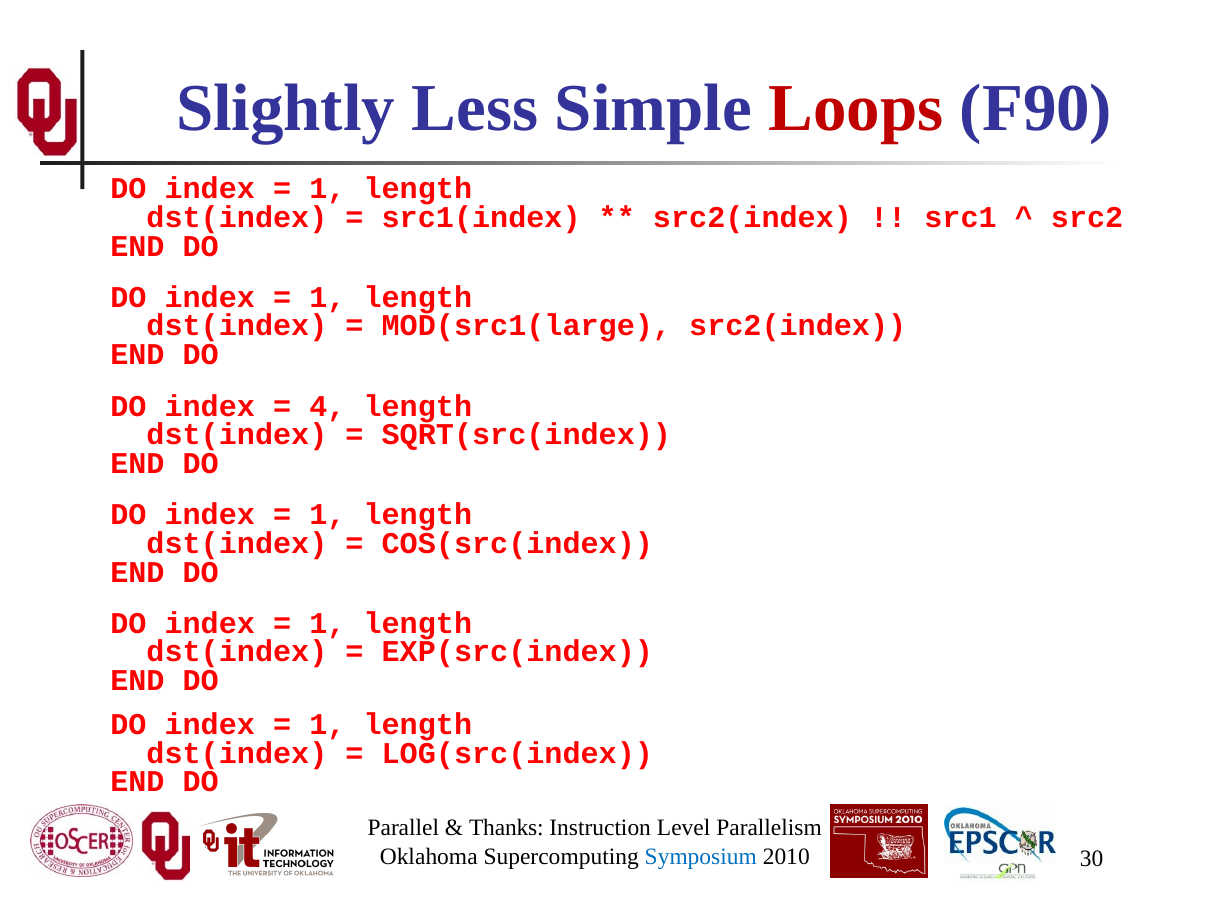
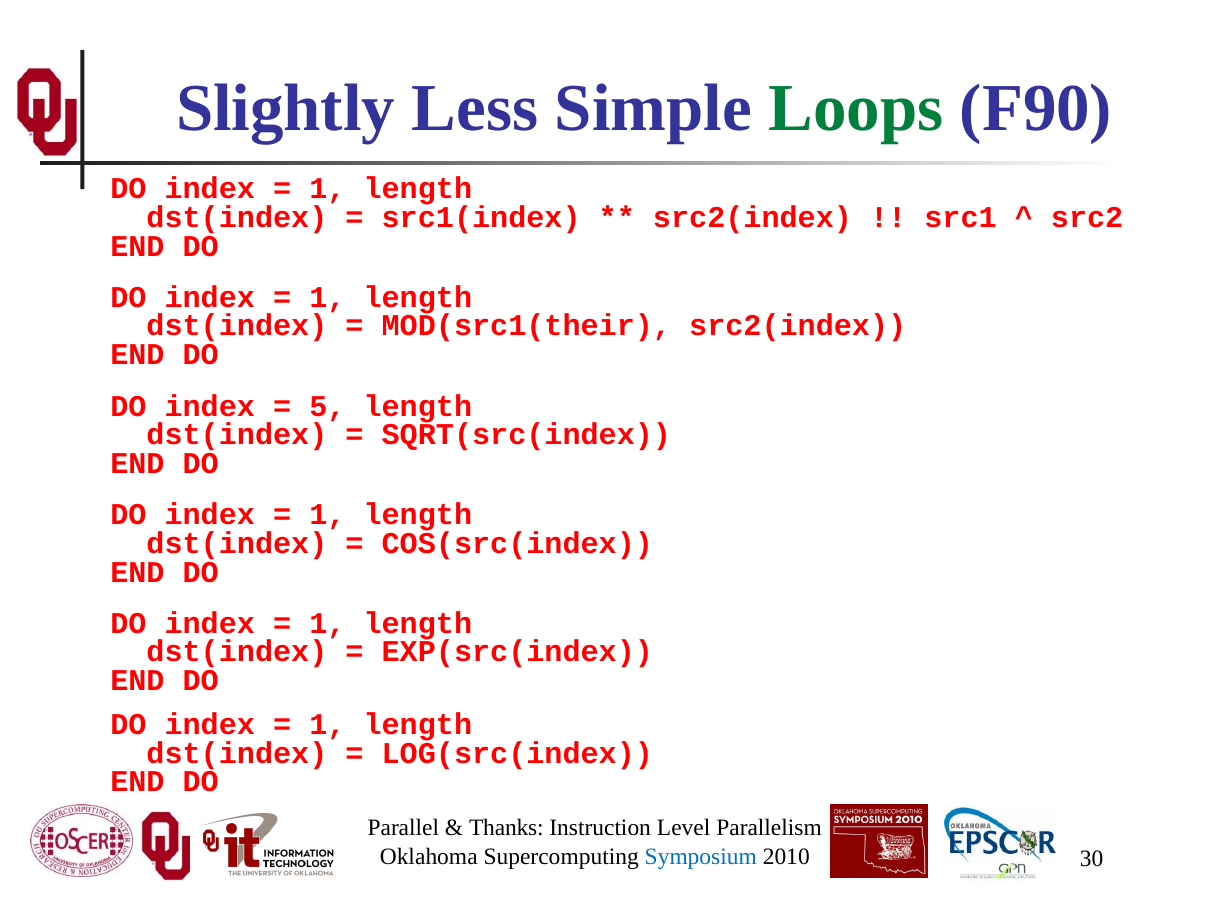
Loops colour: red -> green (856, 108)
MOD(src1(large: MOD(src1(large -> MOD(src1(their (526, 326)
4: 4 -> 5 (327, 406)
